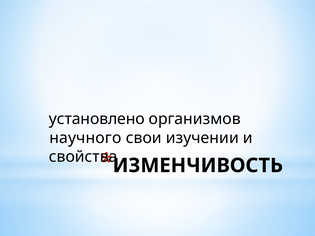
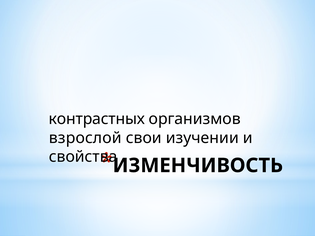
установлено: установлено -> контрастных (97, 119)
научного: научного -> взрослой (85, 138)
